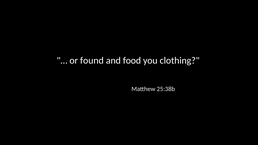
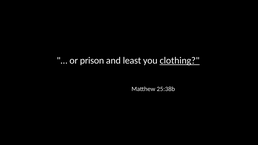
found: found -> prison (92, 61)
food: food -> least (132, 61)
clothing underline: none -> present (180, 61)
